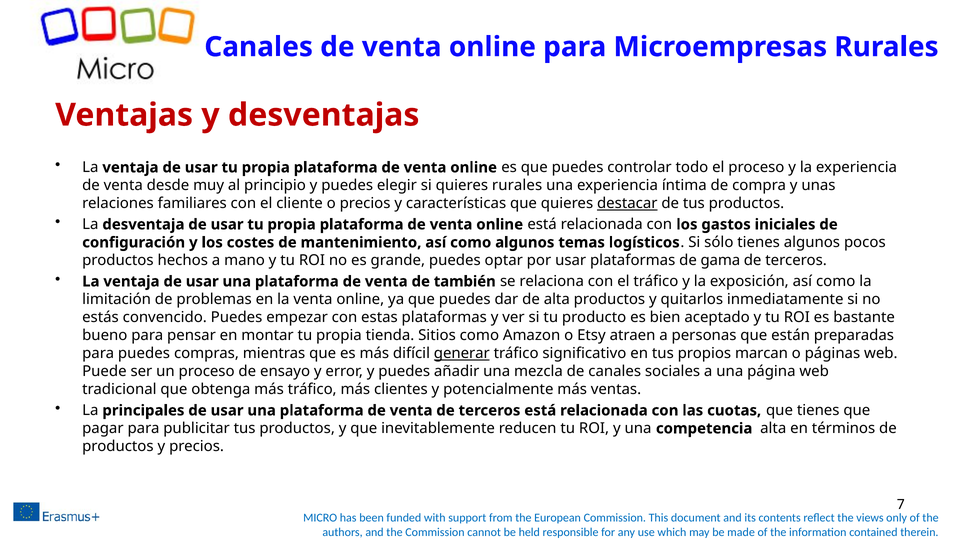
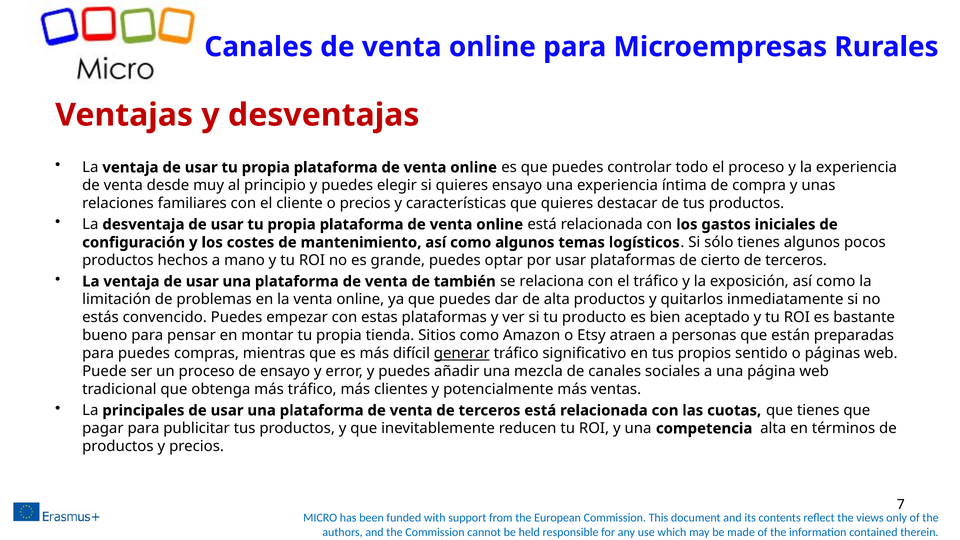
quieres rurales: rurales -> ensayo (517, 185)
destacar underline: present -> none (627, 203)
gama: gama -> cierto (720, 260)
marcan: marcan -> sentido (761, 353)
